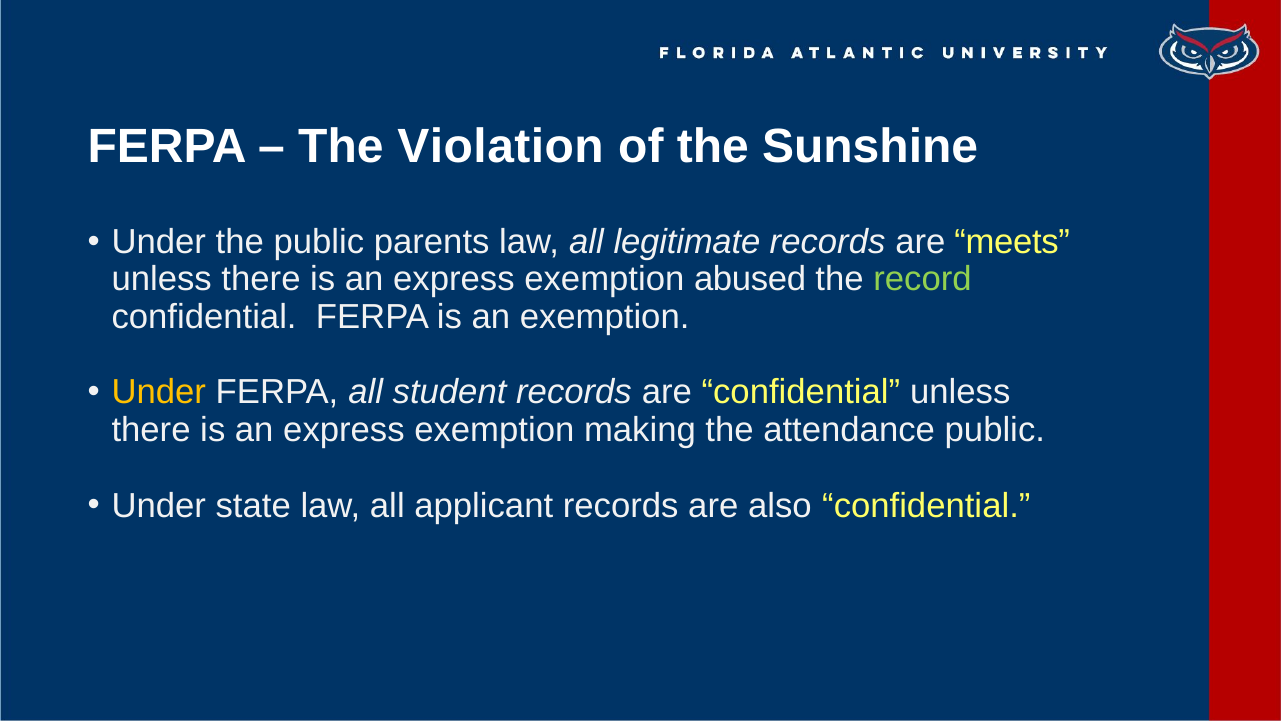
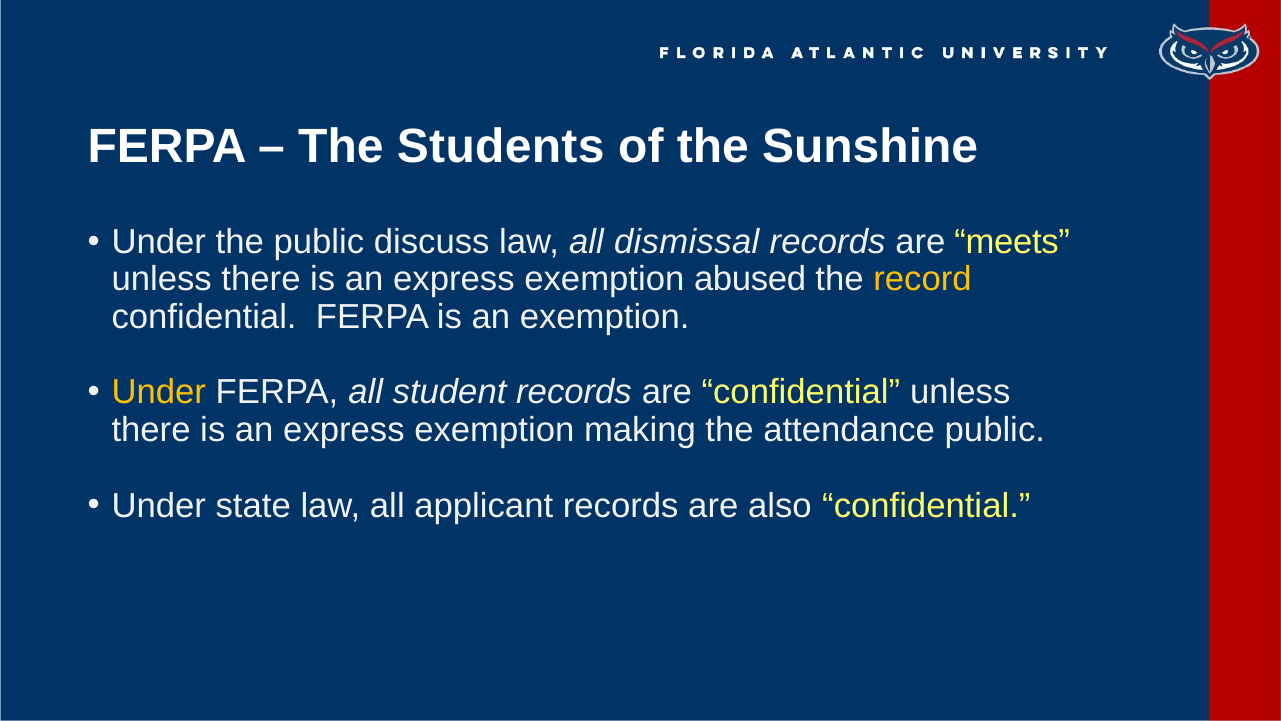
Violation: Violation -> Students (501, 146)
parents: parents -> discuss (432, 242)
legitimate: legitimate -> dismissal (687, 242)
record colour: light green -> yellow (923, 279)
